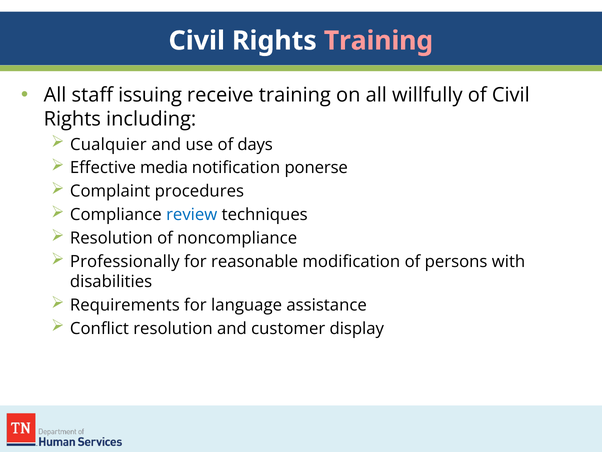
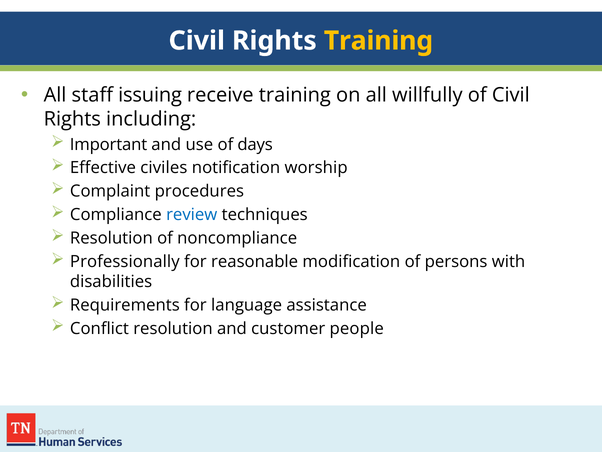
Training colour: pink -> yellow (378, 41)
Cualquier: Cualquier -> Important (109, 144)
media: media -> civiles (164, 168)
ponerse: ponerse -> worship (316, 168)
display: display -> people (357, 328)
